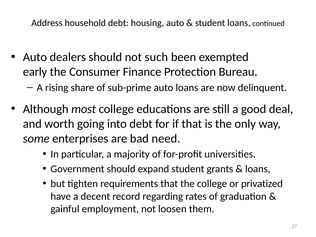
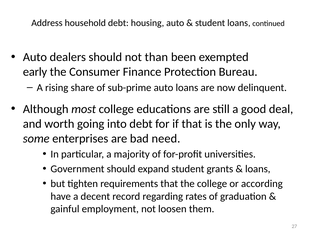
such: such -> than (156, 57)
privatized: privatized -> according (262, 184)
